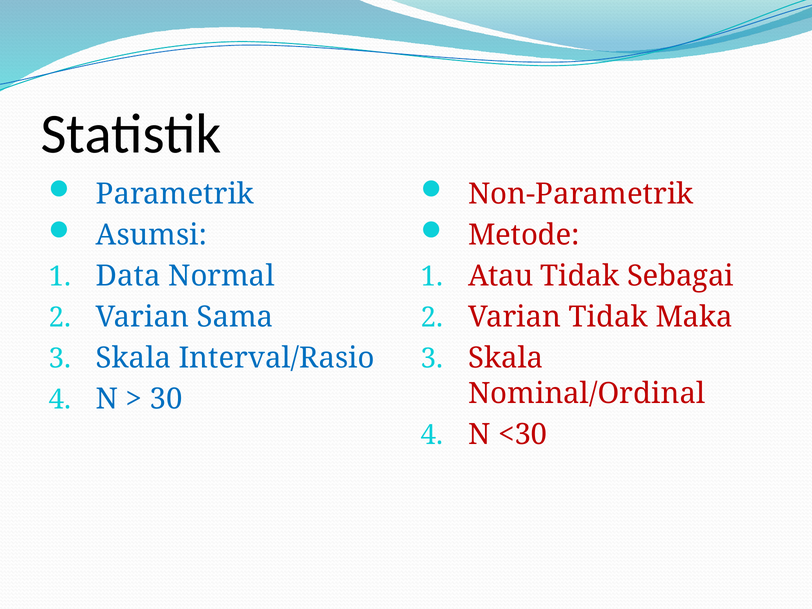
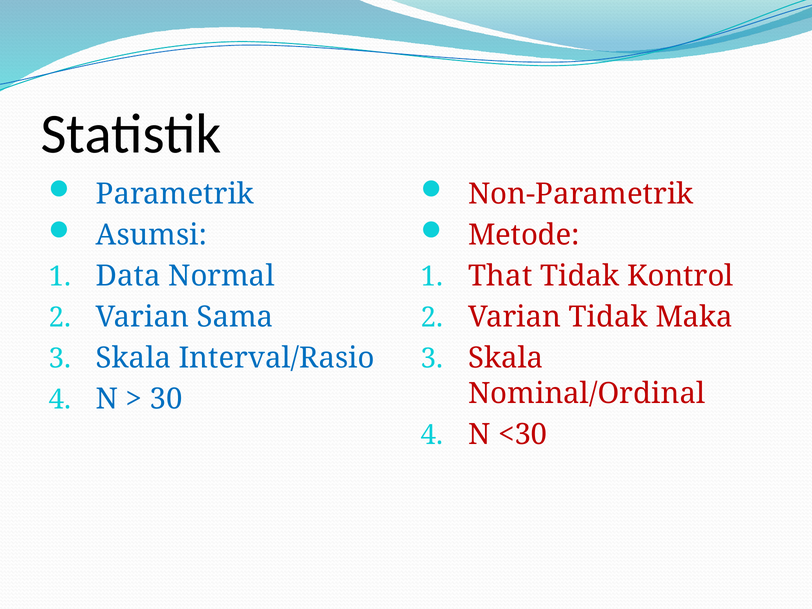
Atau: Atau -> That (500, 276)
Sebagai: Sebagai -> Kontrol (680, 276)
